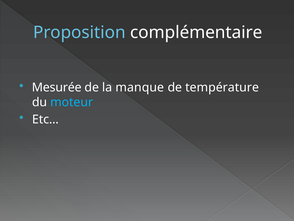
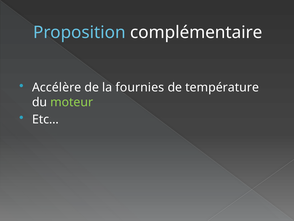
Mesurée: Mesurée -> Accélère (57, 87)
manque: manque -> fournies (140, 87)
moteur colour: light blue -> light green (72, 102)
